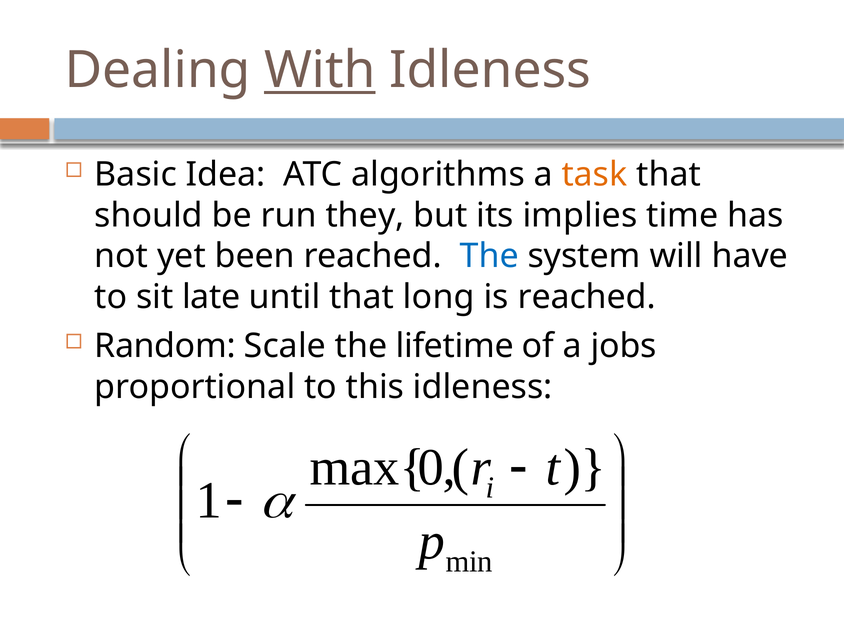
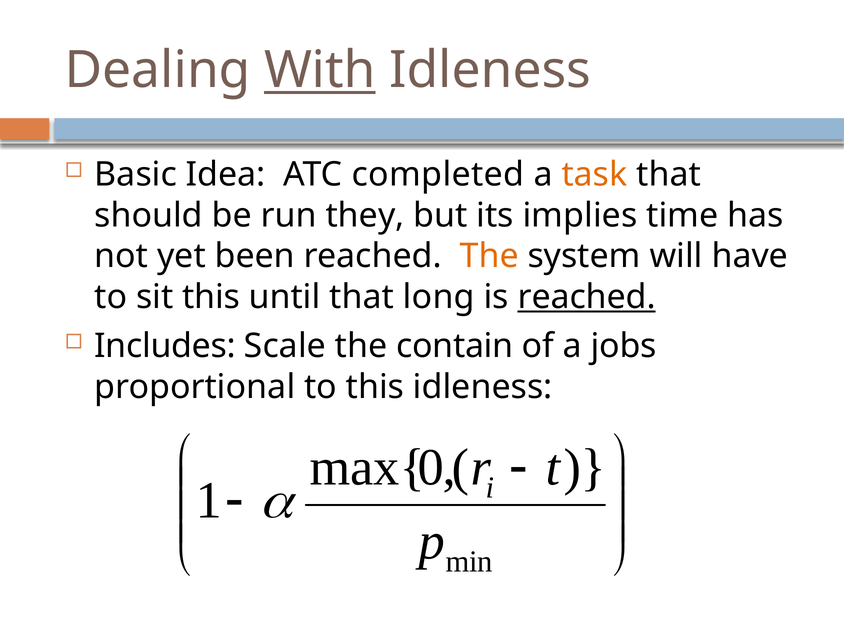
algorithms: algorithms -> completed (438, 175)
The colour: blue -> orange (489, 256)
sit late: late -> this (211, 297)
reached underline: none -> present (587, 297)
Random: Random -> Includes (165, 346)
lifetime: lifetime -> contain (455, 346)
